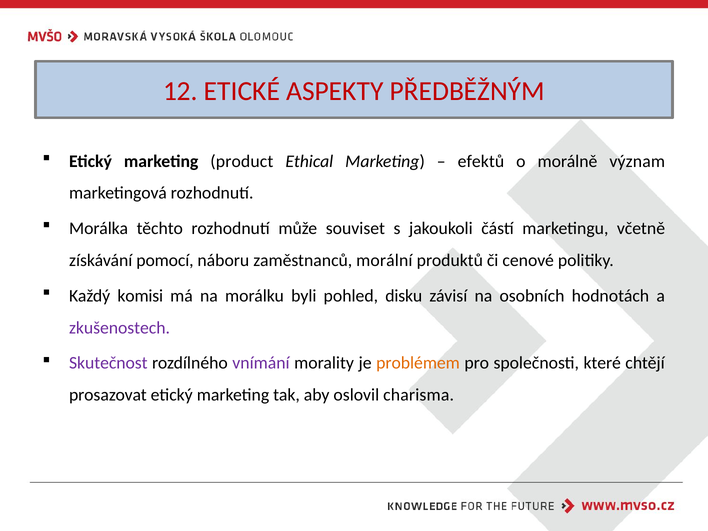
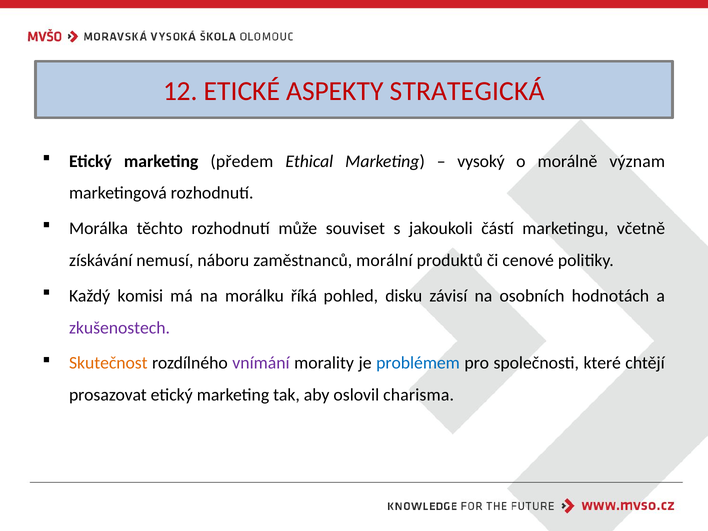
PŘEDBĚŽNÝM: PŘEDBĚŽNÝM -> STRATEGICKÁ (467, 91)
product: product -> předem (242, 161)
efektů: efektů -> vysoký (481, 161)
pomocí: pomocí -> nemusí (165, 260)
byli: byli -> říká (304, 296)
Skutečnost colour: purple -> orange (108, 363)
problémem colour: orange -> blue (418, 363)
